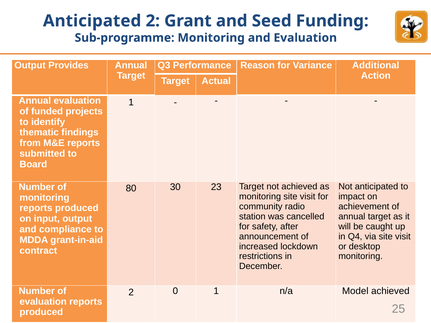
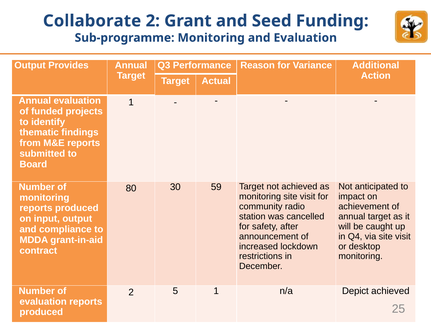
Anticipated: Anticipated -> Collaborate (92, 21)
23: 23 -> 59 (216, 187)
0: 0 -> 5 (175, 291)
Model: Model -> Depict (355, 291)
